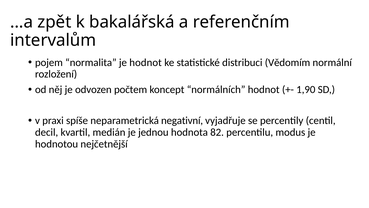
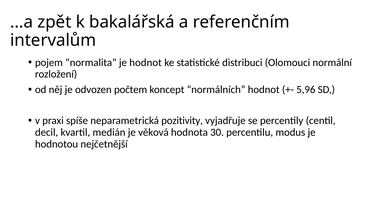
Vědomím: Vědomím -> Olomouci (288, 62)
1,90: 1,90 -> 5,96 (306, 89)
negativní: negativní -> pozitivity (182, 120)
jednou: jednou -> věková (153, 132)
82: 82 -> 30 (217, 132)
